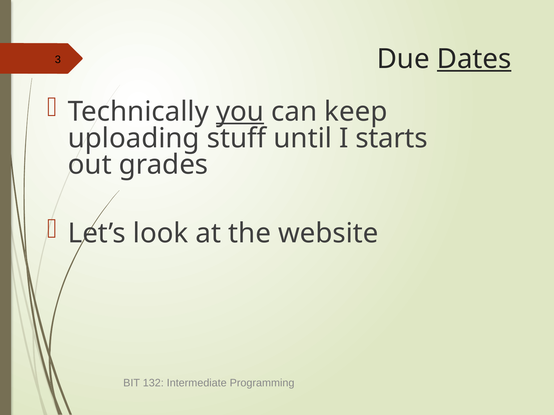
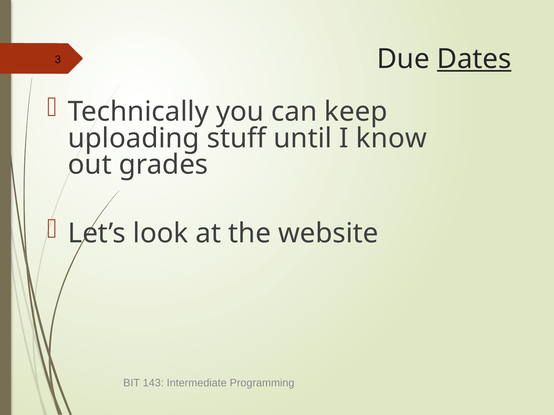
you underline: present -> none (240, 112)
starts: starts -> know (391, 138)
132: 132 -> 143 (153, 384)
